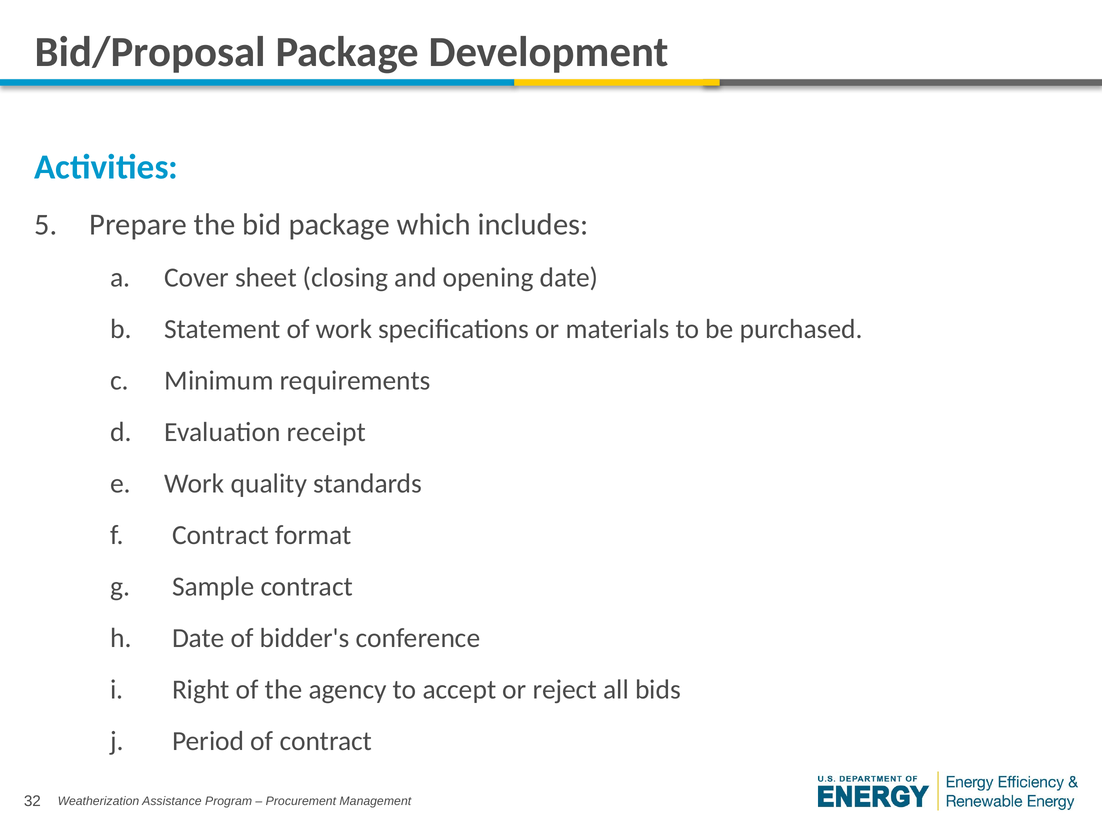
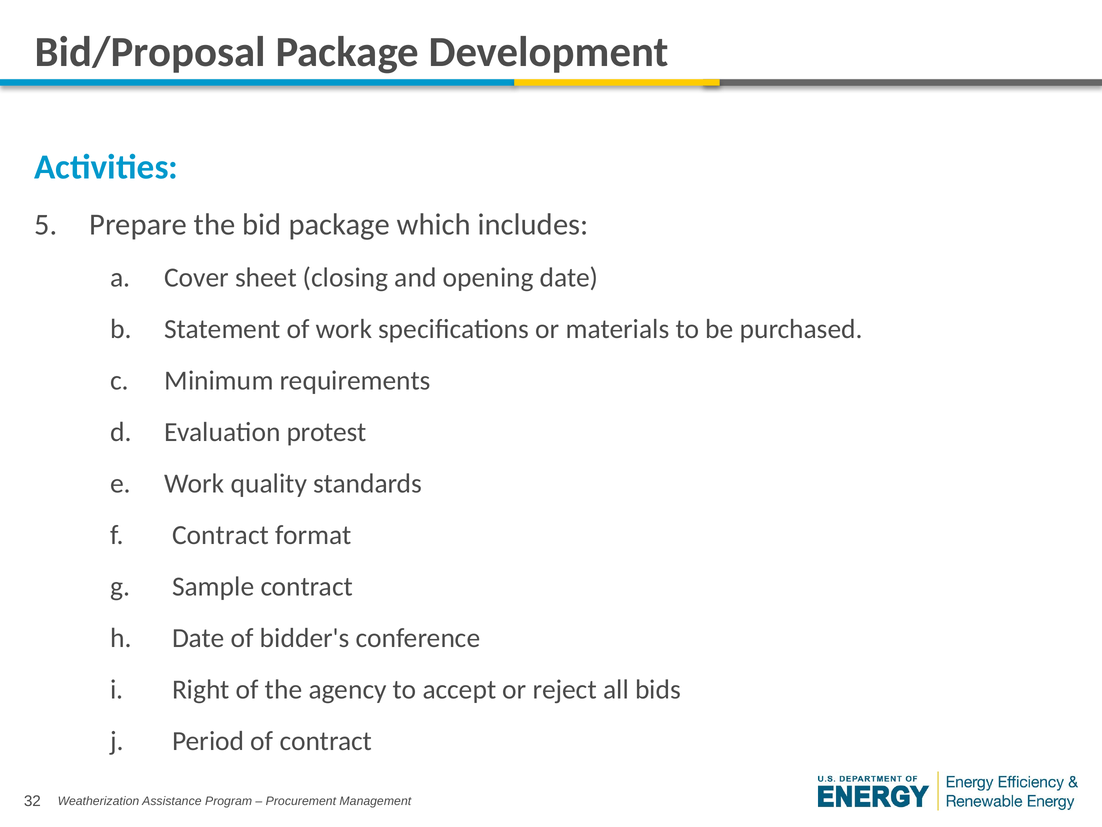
receipt: receipt -> protest (326, 432)
